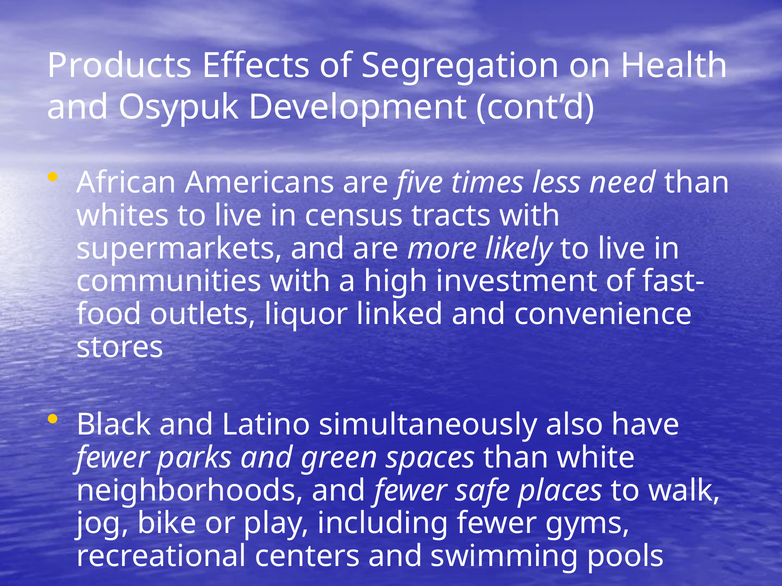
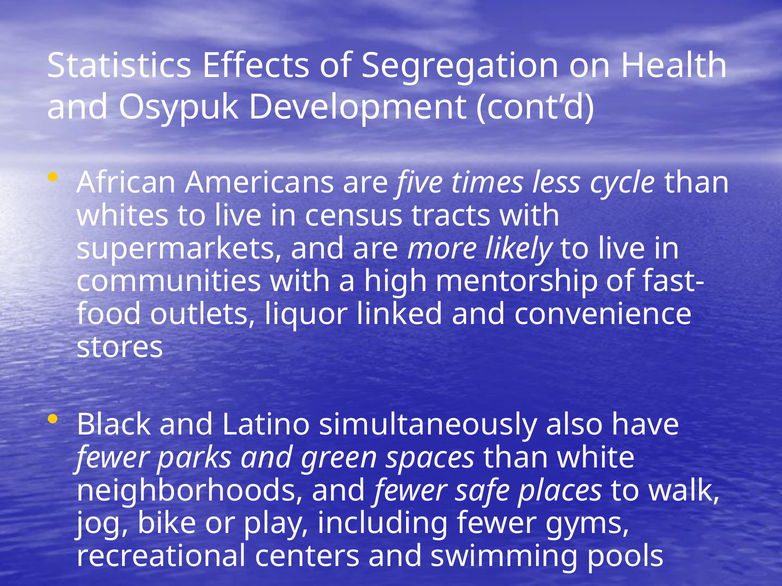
Products: Products -> Statistics (120, 66)
need: need -> cycle (623, 183)
investment: investment -> mentorship (517, 282)
